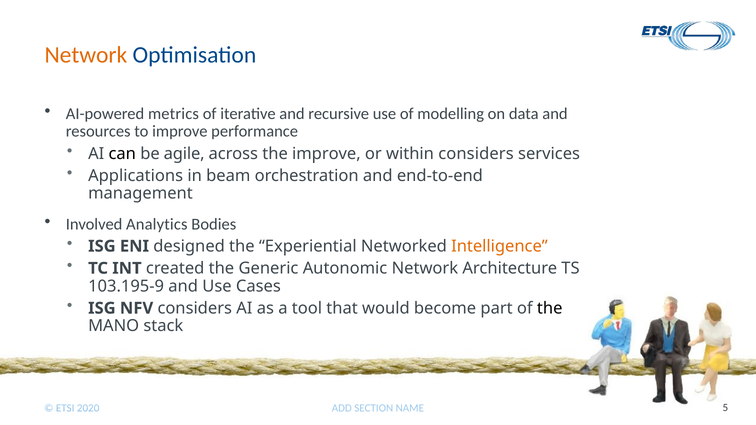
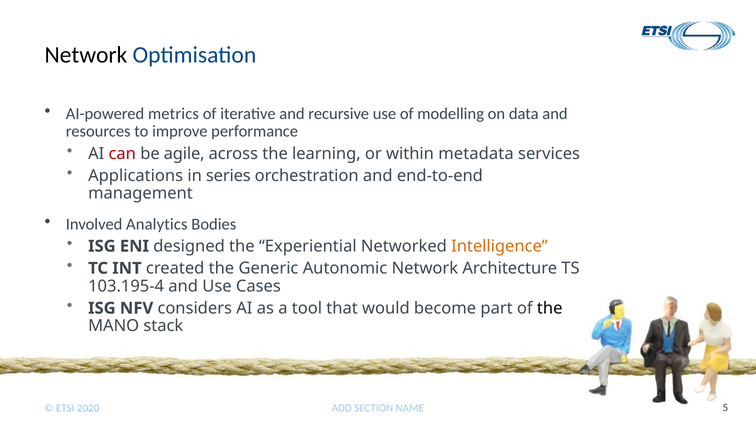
Network colour: orange -> black (86, 55)
can colour: black -> red (122, 154)
the improve: improve -> learning (326, 154)
within considers: considers -> metadata (476, 154)
beam: beam -> series (228, 176)
103.195-9: 103.195-9 -> 103.195-4 (126, 286)
